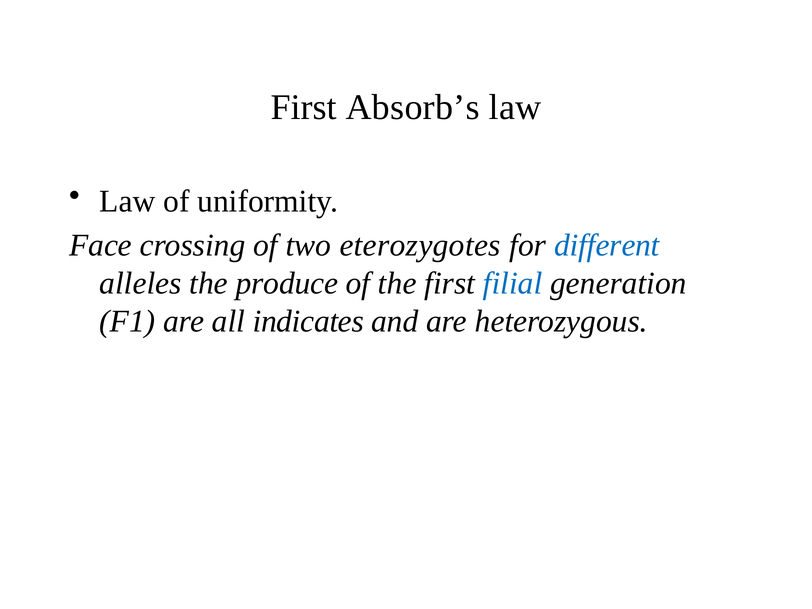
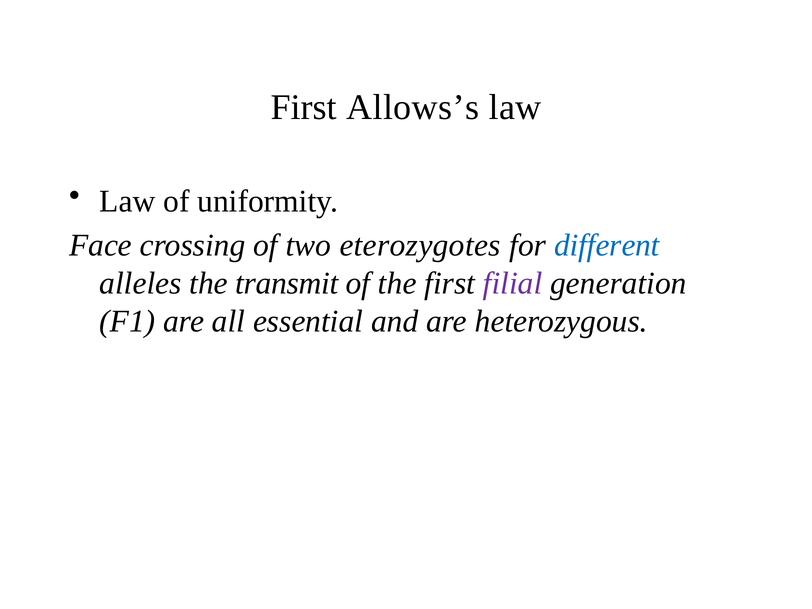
Absorb’s: Absorb’s -> Allows’s (413, 107)
produce: produce -> transmit (287, 283)
filial colour: blue -> purple (513, 283)
indicates: indicates -> essential (308, 321)
